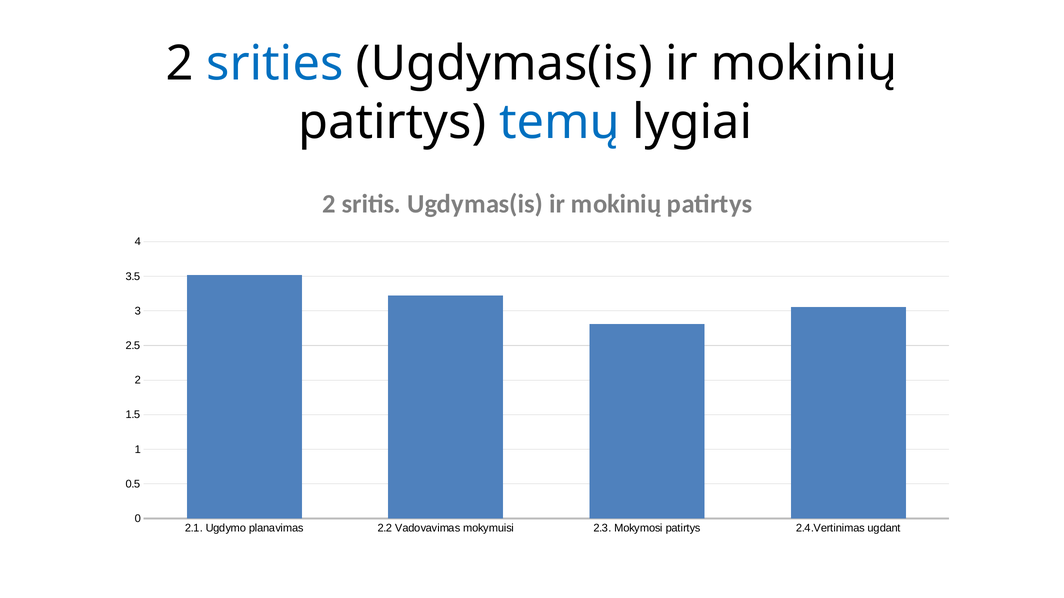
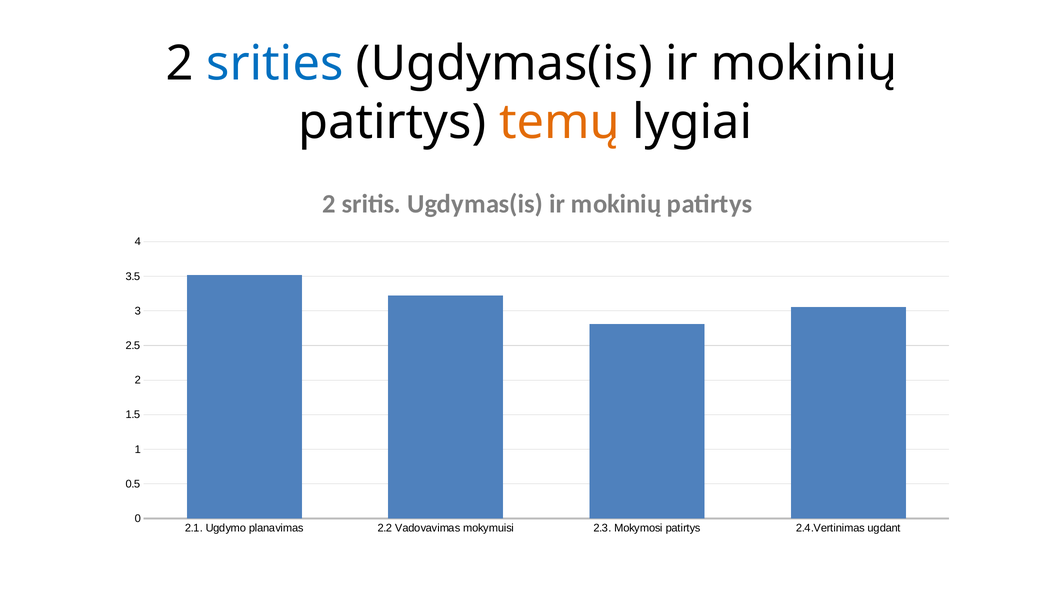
temų colour: blue -> orange (559, 122)
